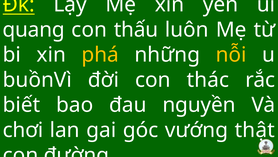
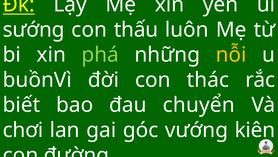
quang: quang -> sướng (34, 30)
phá colour: yellow -> light green (100, 55)
nguyền: nguyền -> chuyển (199, 105)
thật: thật -> kiên (255, 130)
